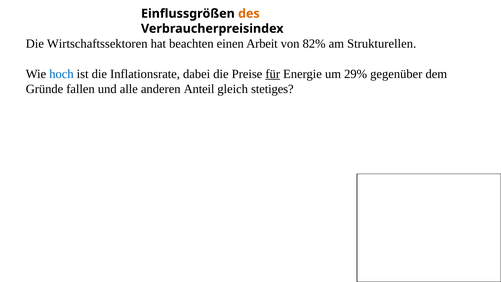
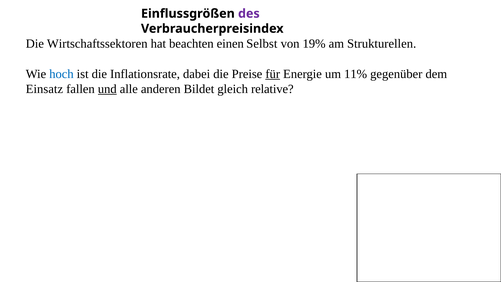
des colour: orange -> purple (249, 14)
Arbeit: Arbeit -> Selbst (262, 44)
82%: 82% -> 19% (314, 44)
29%: 29% -> 11% (356, 74)
Gründe: Gründe -> Einsatz (44, 89)
und underline: none -> present (107, 89)
Anteil: Anteil -> Bildet (199, 89)
stetiges: stetiges -> relative (272, 89)
